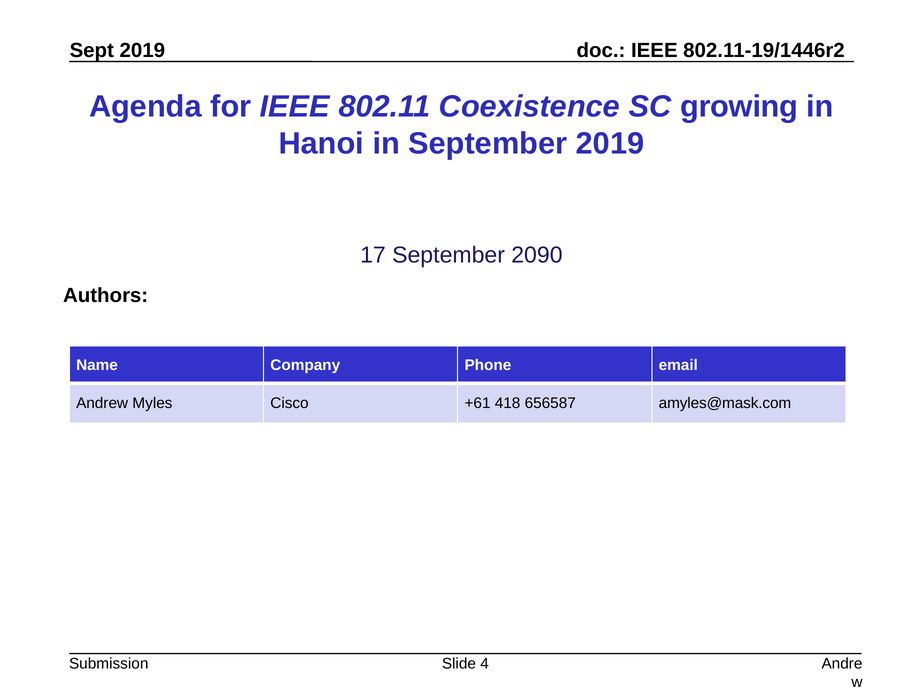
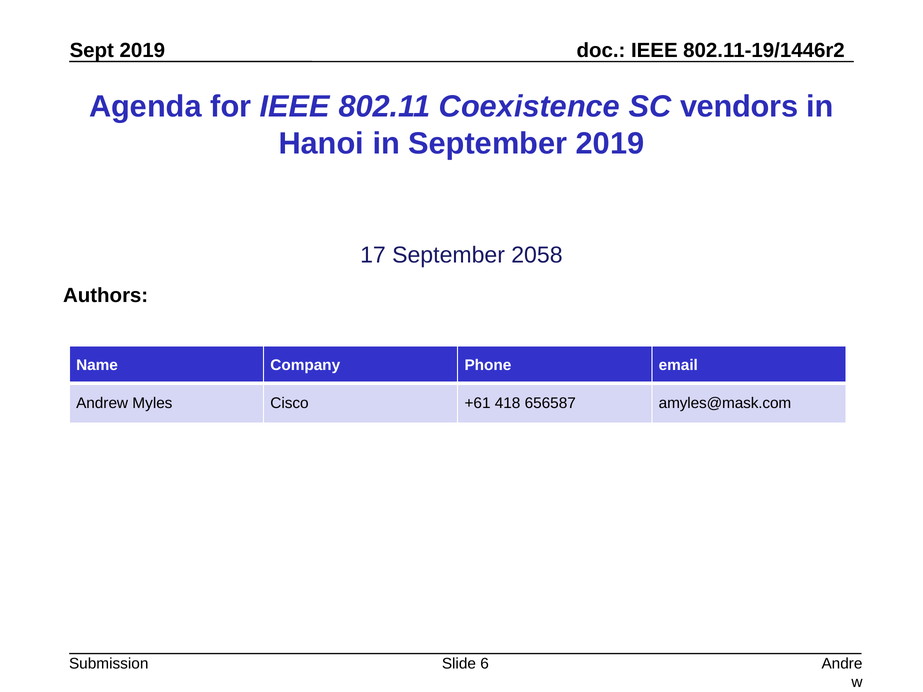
growing: growing -> vendors (739, 107)
2090: 2090 -> 2058 (537, 255)
4: 4 -> 6 (485, 664)
